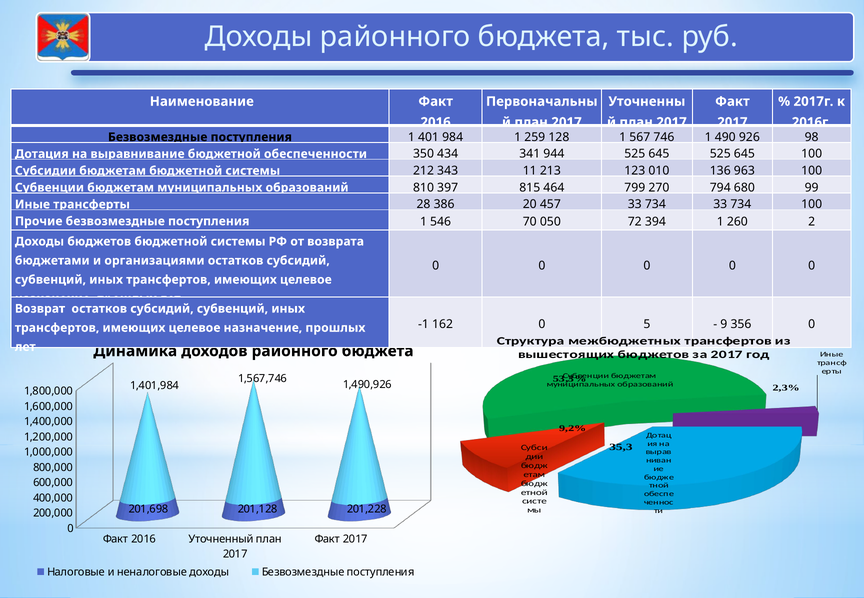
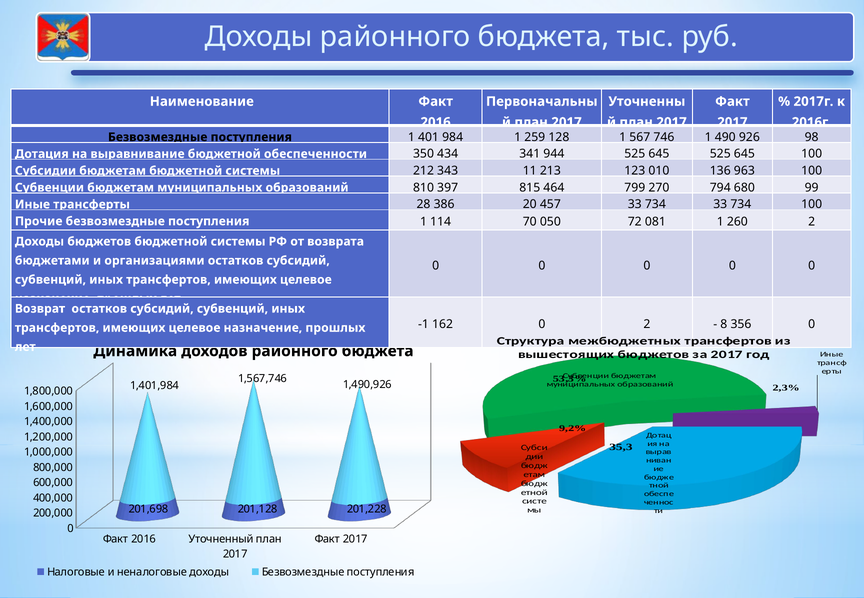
546: 546 -> 114 (441, 222)
394: 394 -> 081 (655, 222)
0 5: 5 -> 2 (647, 324)
9: 9 -> 8 (724, 324)
